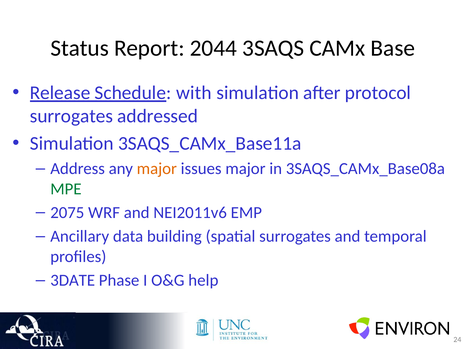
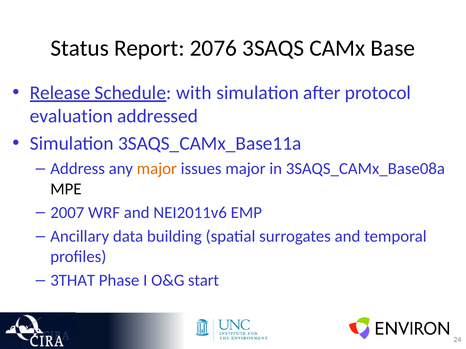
2044: 2044 -> 2076 (213, 48)
surrogates: surrogates -> evaluation (71, 116)
MPE colour: green -> black (66, 189)
2075: 2075 -> 2007 (67, 213)
3DATE: 3DATE -> 3THAT (73, 281)
help: help -> start (203, 281)
